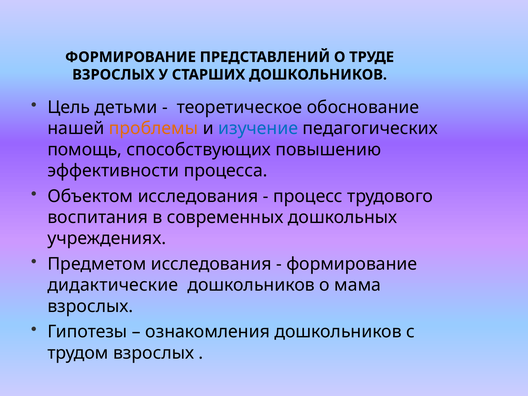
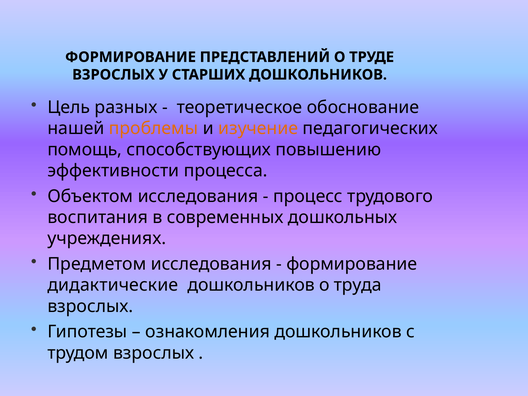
детьми: детьми -> разных (126, 107)
изучение colour: blue -> orange (258, 128)
мама: мама -> труда (358, 285)
